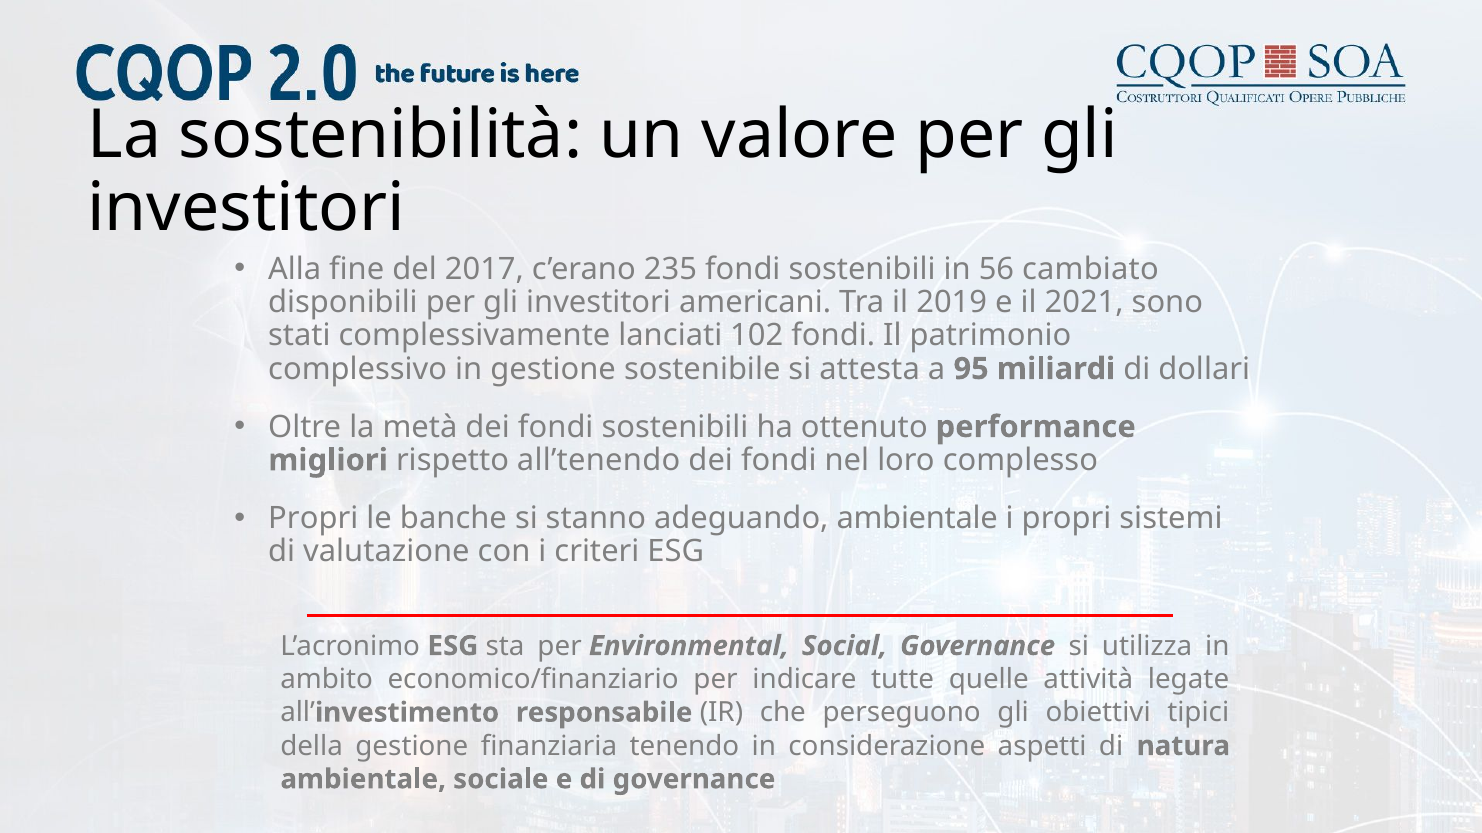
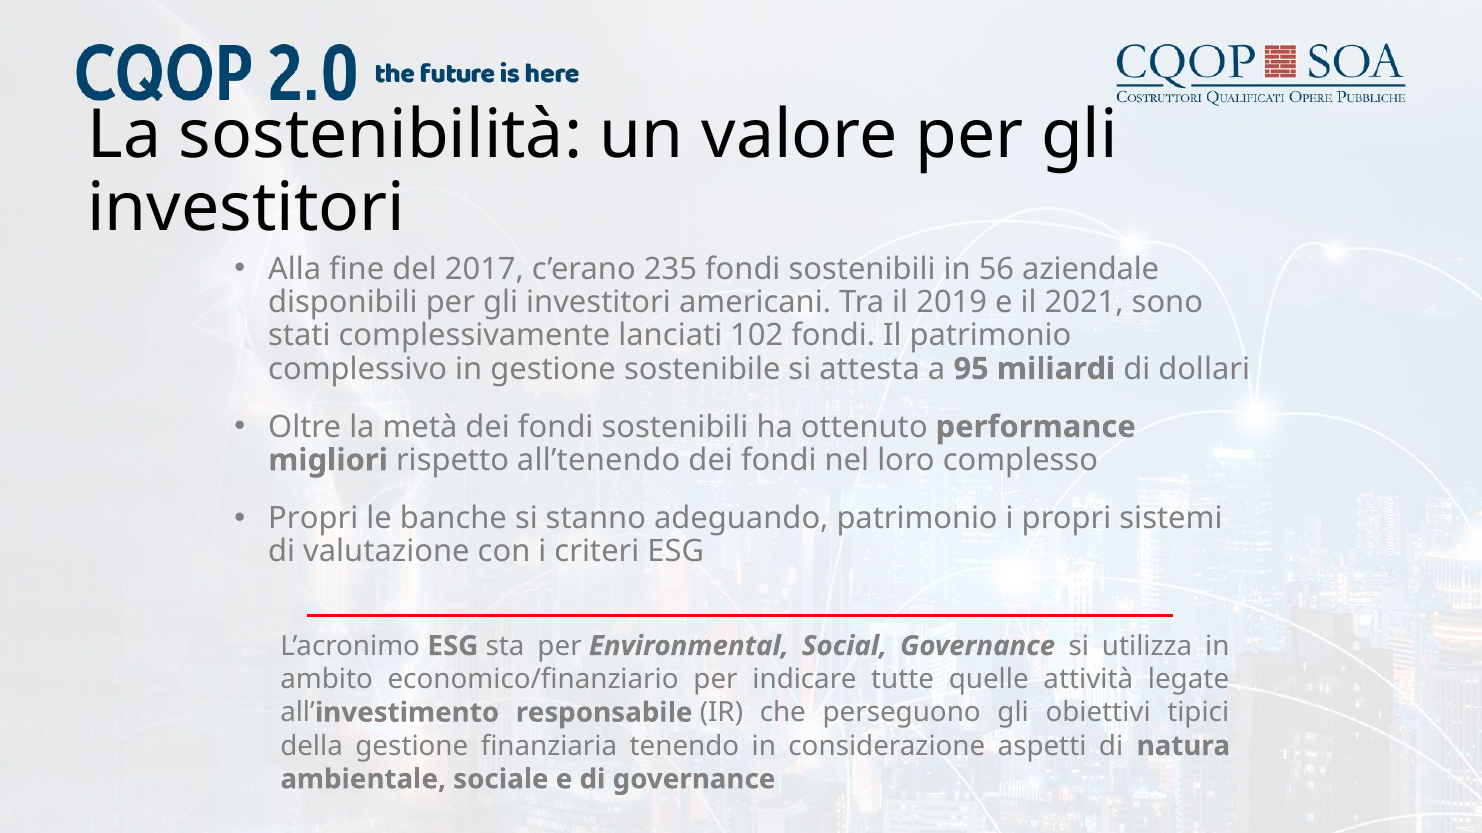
cambiato: cambiato -> aziendale (1091, 269)
adeguando ambientale: ambientale -> patrimonio (917, 519)
